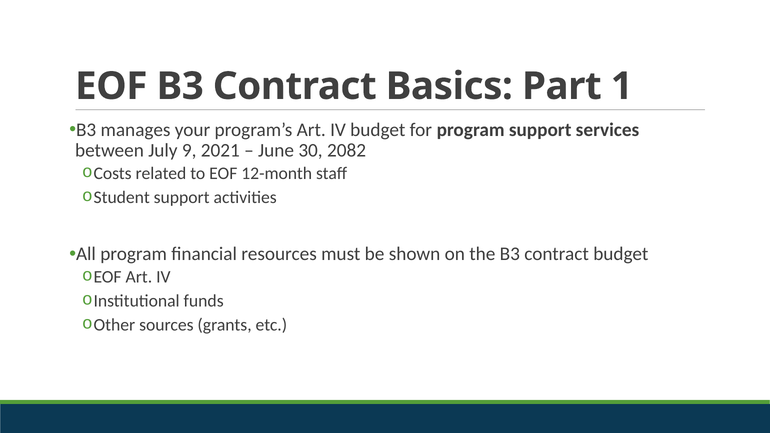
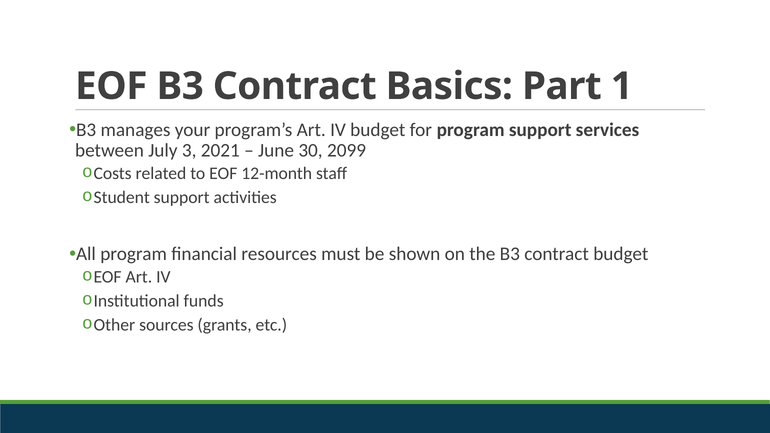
9: 9 -> 3 (189, 151)
2082: 2082 -> 2099 (347, 151)
